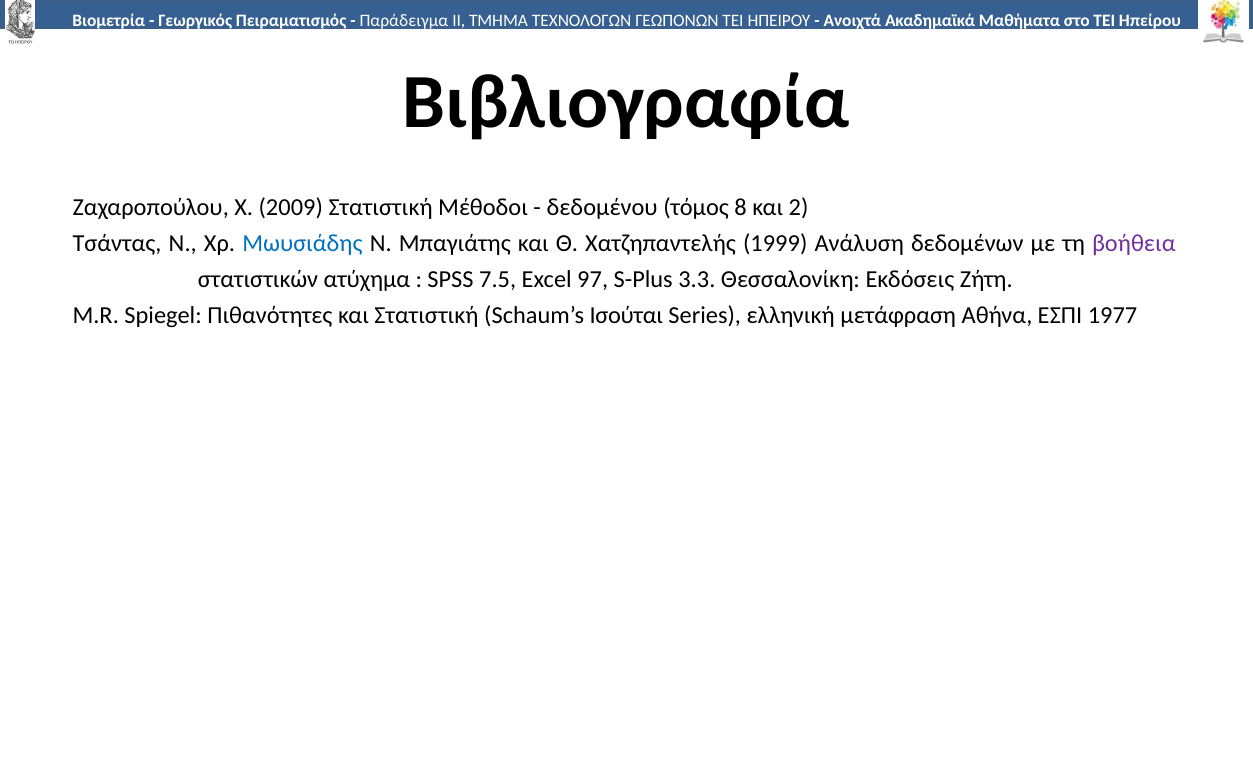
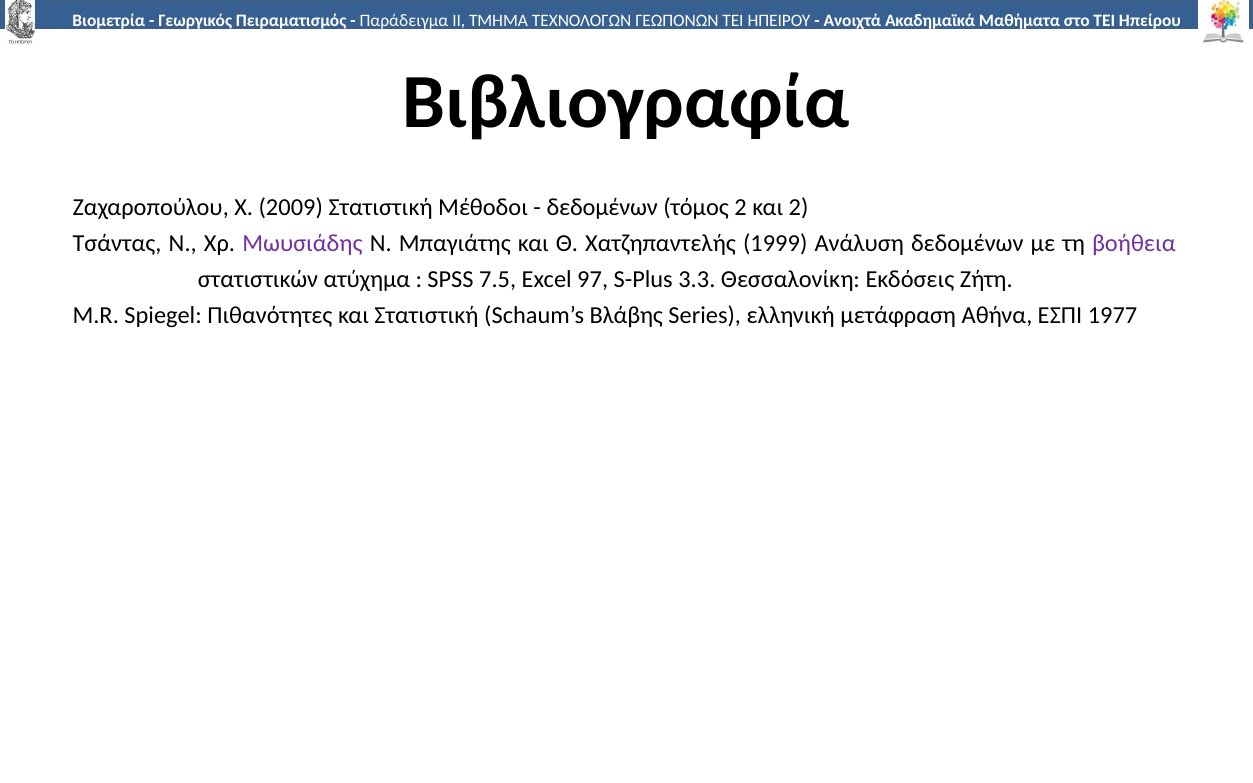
δεδομένου: δεδομένου -> δεδομένων (602, 207)
τόμος 8: 8 -> 2 (741, 207)
Μωυσιάδης colour: blue -> purple (302, 243)
Ισούται: Ισούται -> Βλάβης (626, 315)
